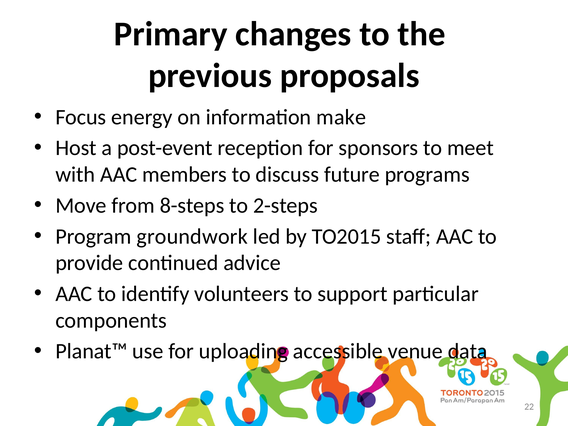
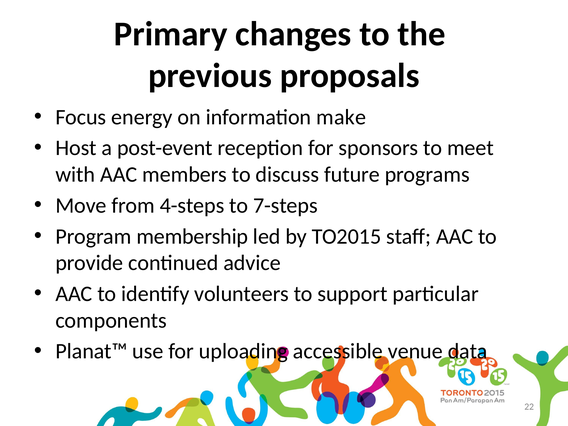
8-steps: 8-steps -> 4-steps (192, 205)
2-steps: 2-steps -> 7-steps (285, 205)
groundwork: groundwork -> membership (192, 236)
